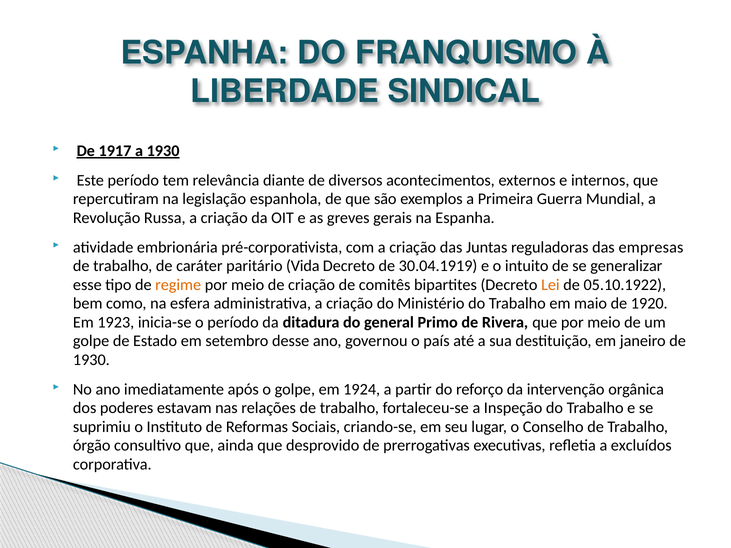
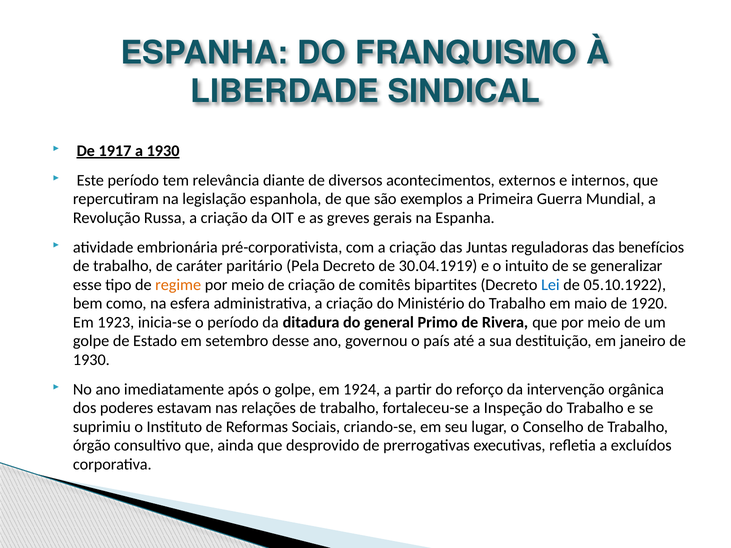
empresas: empresas -> benefícios (651, 248)
Vida: Vida -> Pela (303, 266)
Lei colour: orange -> blue (550, 285)
